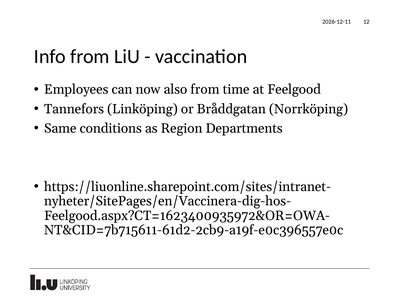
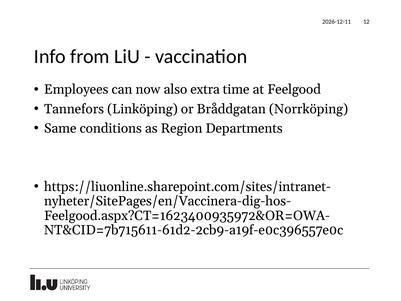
also from: from -> extra (205, 89)
